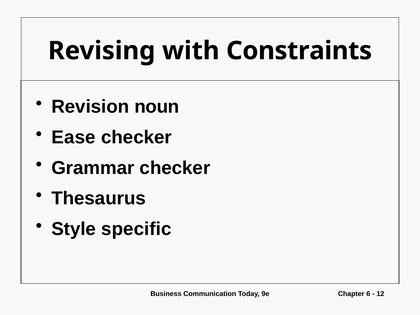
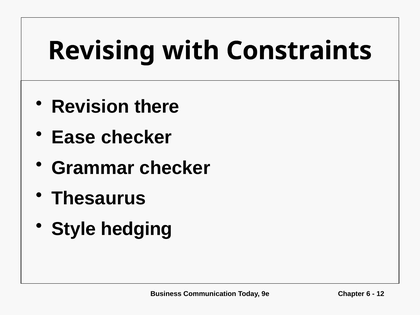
noun: noun -> there (157, 107)
specific: specific -> hedging (137, 229)
